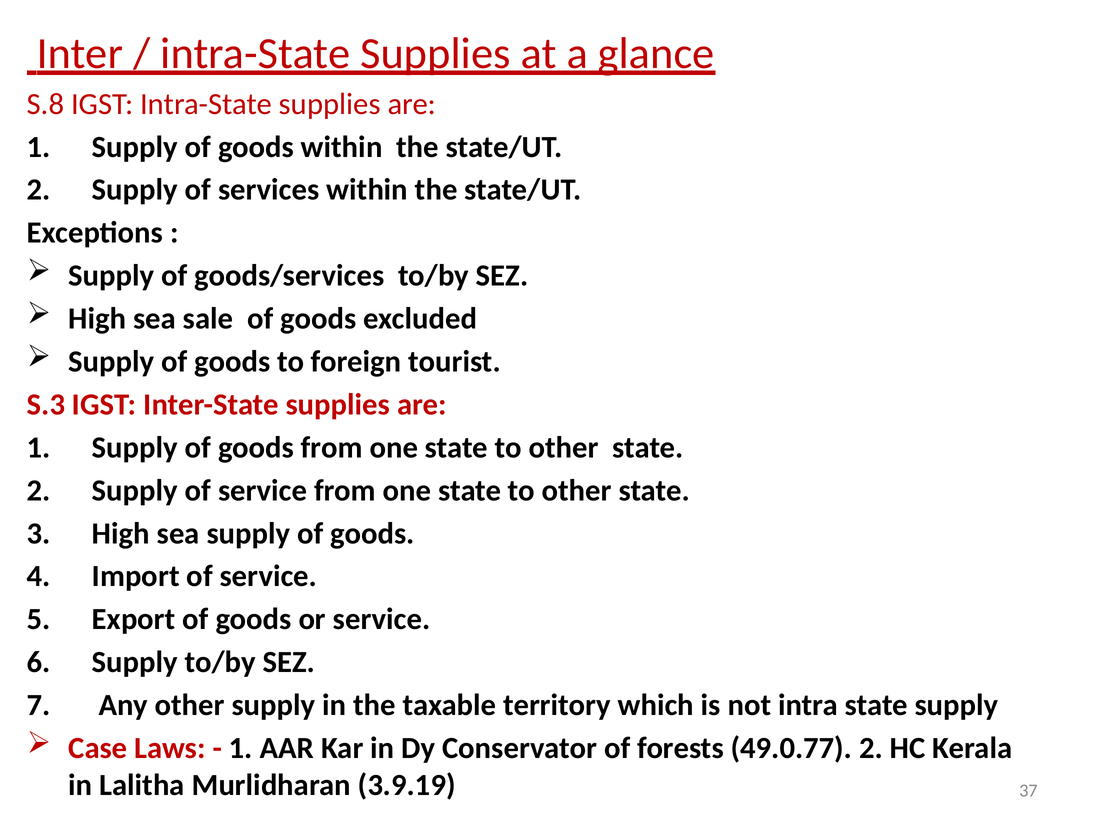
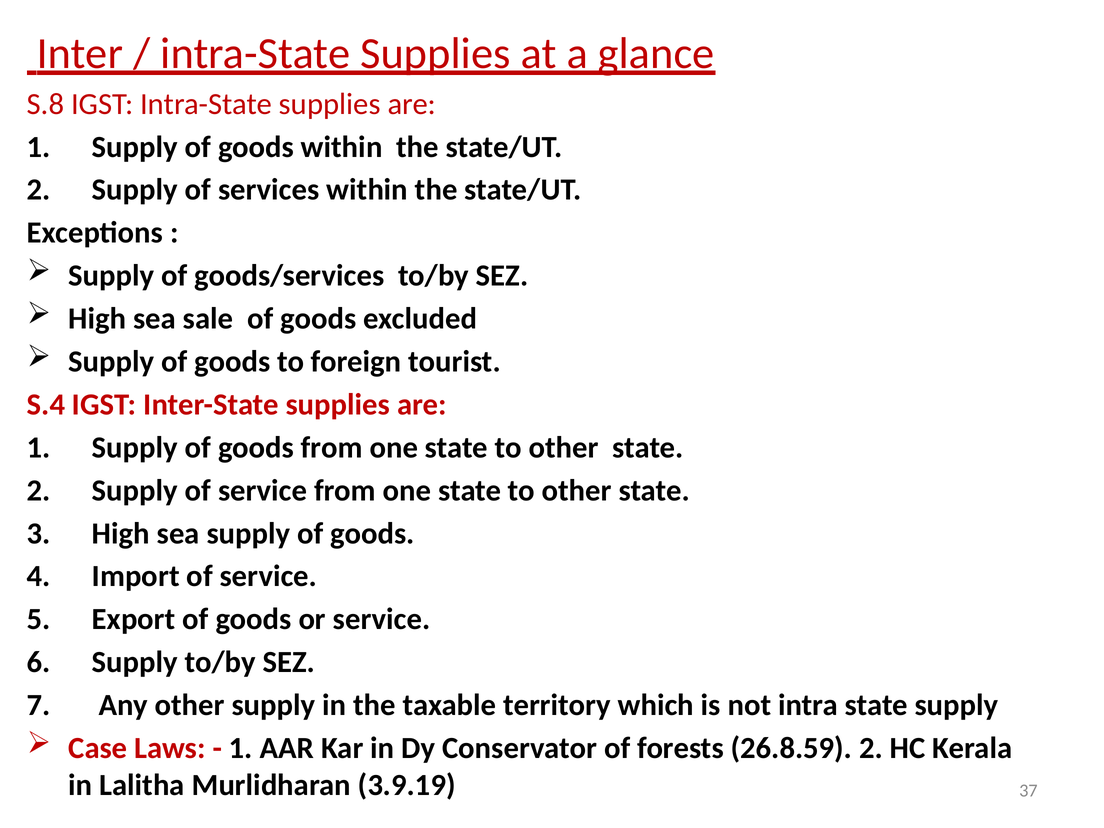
S.3: S.3 -> S.4 (46, 405)
49.0.77: 49.0.77 -> 26.8.59 (791, 748)
